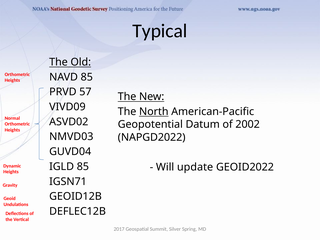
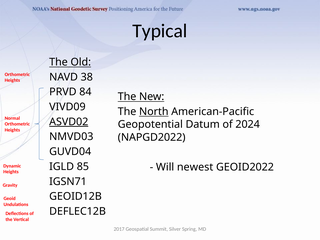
NAVD 85: 85 -> 38 (87, 77)
57: 57 -> 84 (85, 92)
ASVD02 underline: none -> present (69, 122)
2002: 2002 -> 2024 (248, 124)
update: update -> newest (195, 167)
